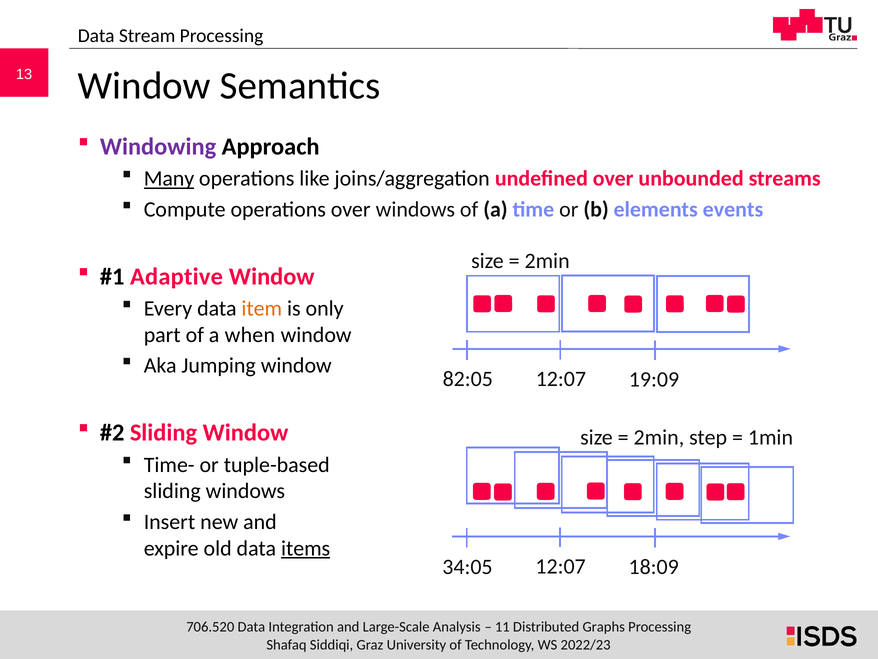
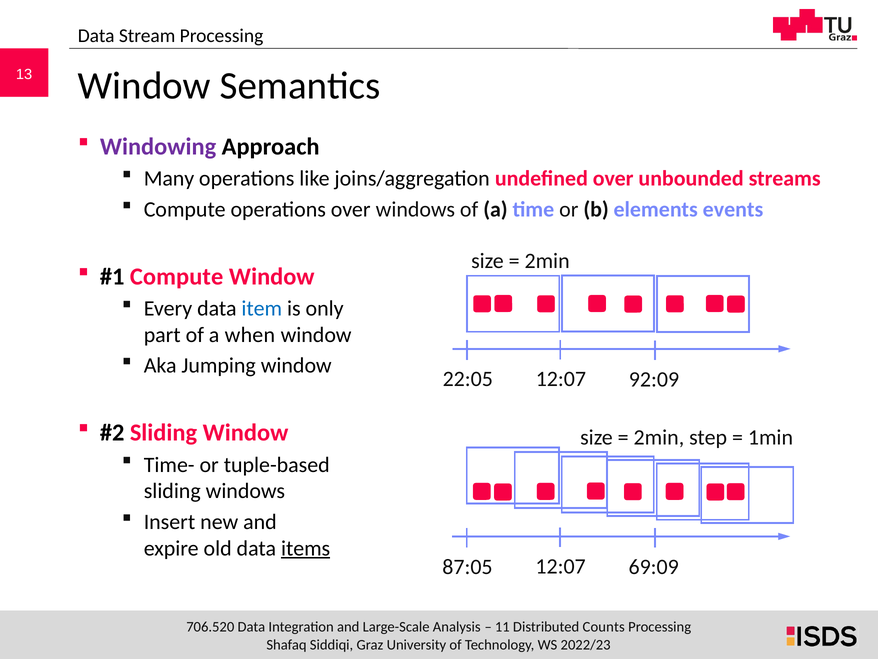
Many underline: present -> none (169, 179)
Adaptive: Adaptive -> Compute (177, 276)
item colour: orange -> blue (262, 308)
82:05: 82:05 -> 22:05 (468, 379)
19:09: 19:09 -> 92:09 (654, 379)
34:05: 34:05 -> 87:05 (467, 566)
18:09: 18:09 -> 69:09 (654, 567)
Graphs: Graphs -> Counts (604, 627)
